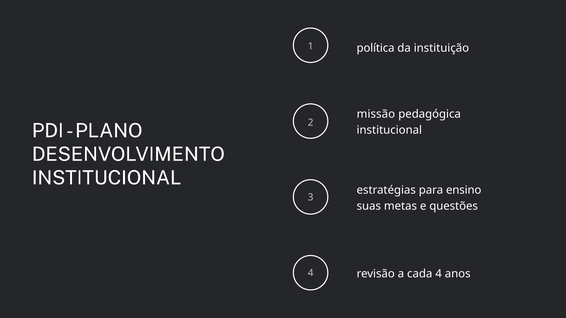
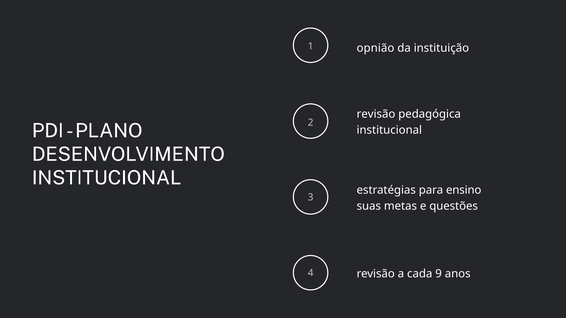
política: política -> opnião (375, 48)
missão: missão -> revisão (376, 114)
cada 4: 4 -> 9 (439, 274)
